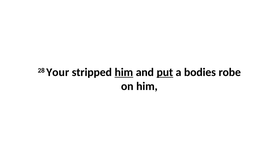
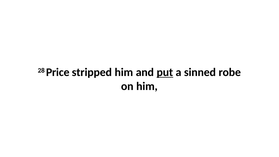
Your: Your -> Price (58, 72)
him underline: present -> none (124, 72)
bodies: bodies -> sinned (200, 72)
